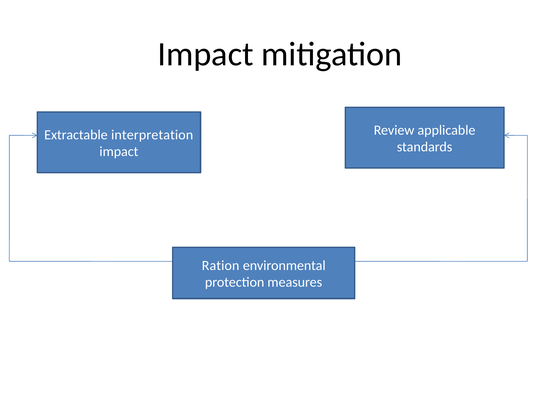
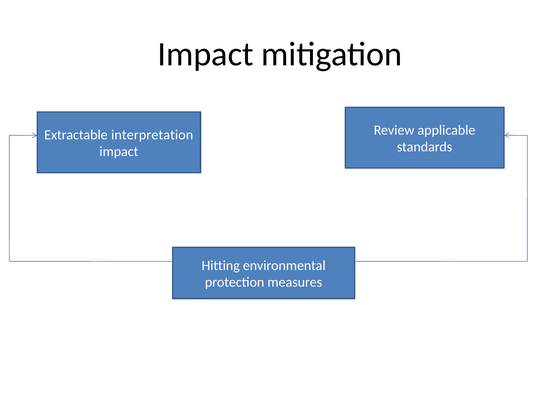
Ration: Ration -> Hitting (221, 266)
